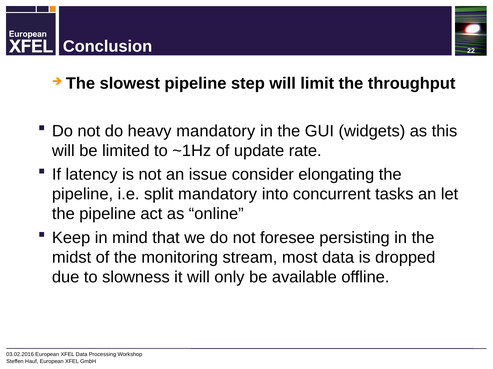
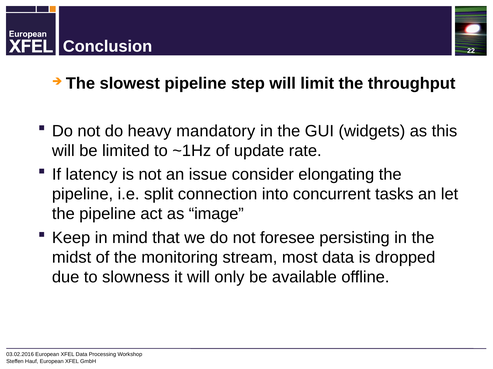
split mandatory: mandatory -> connection (218, 195)
online: online -> image (216, 214)
